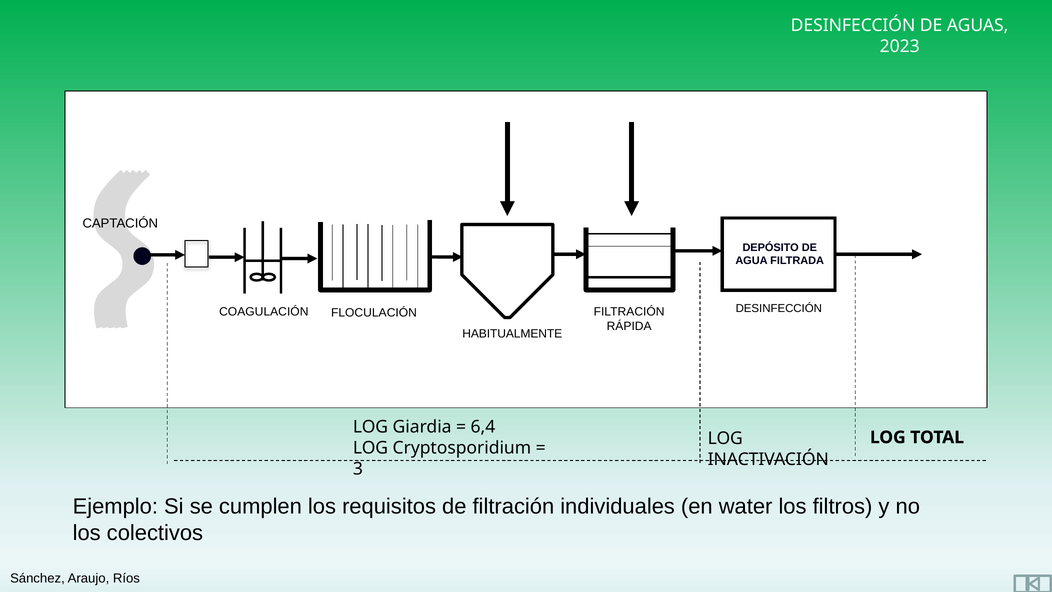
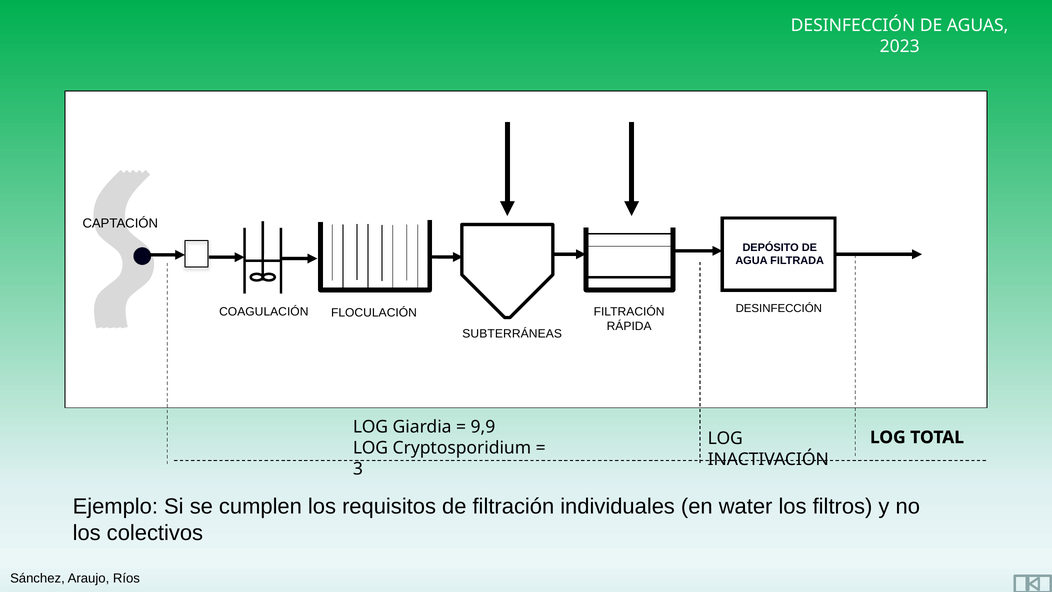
HABITUALMENTE: HABITUALMENTE -> SUBTERRÁNEAS (512, 334)
6,4: 6,4 -> 9,9 (483, 427)
